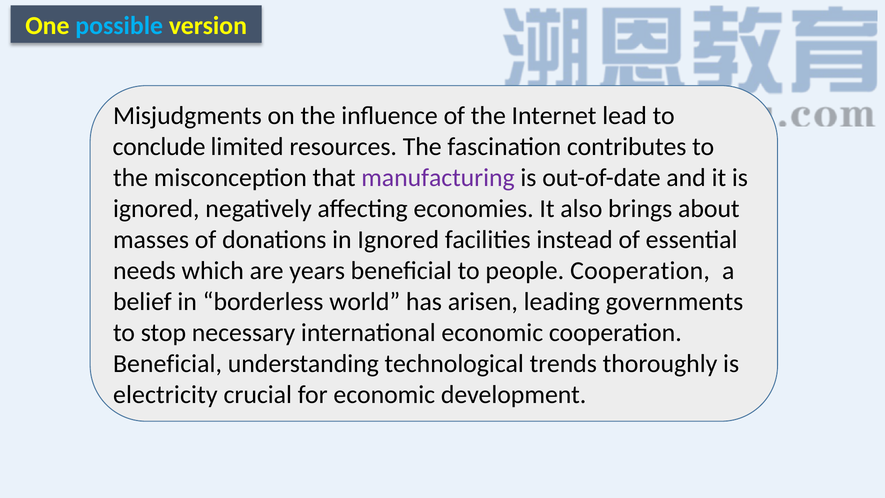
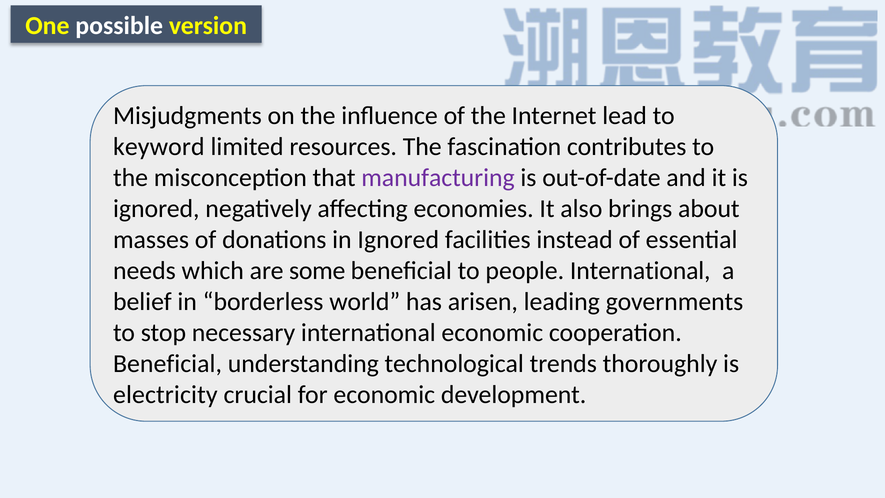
possible colour: light blue -> white (119, 26)
conclude: conclude -> keyword (159, 147)
years: years -> some (317, 271)
people Cooperation: Cooperation -> International (640, 271)
